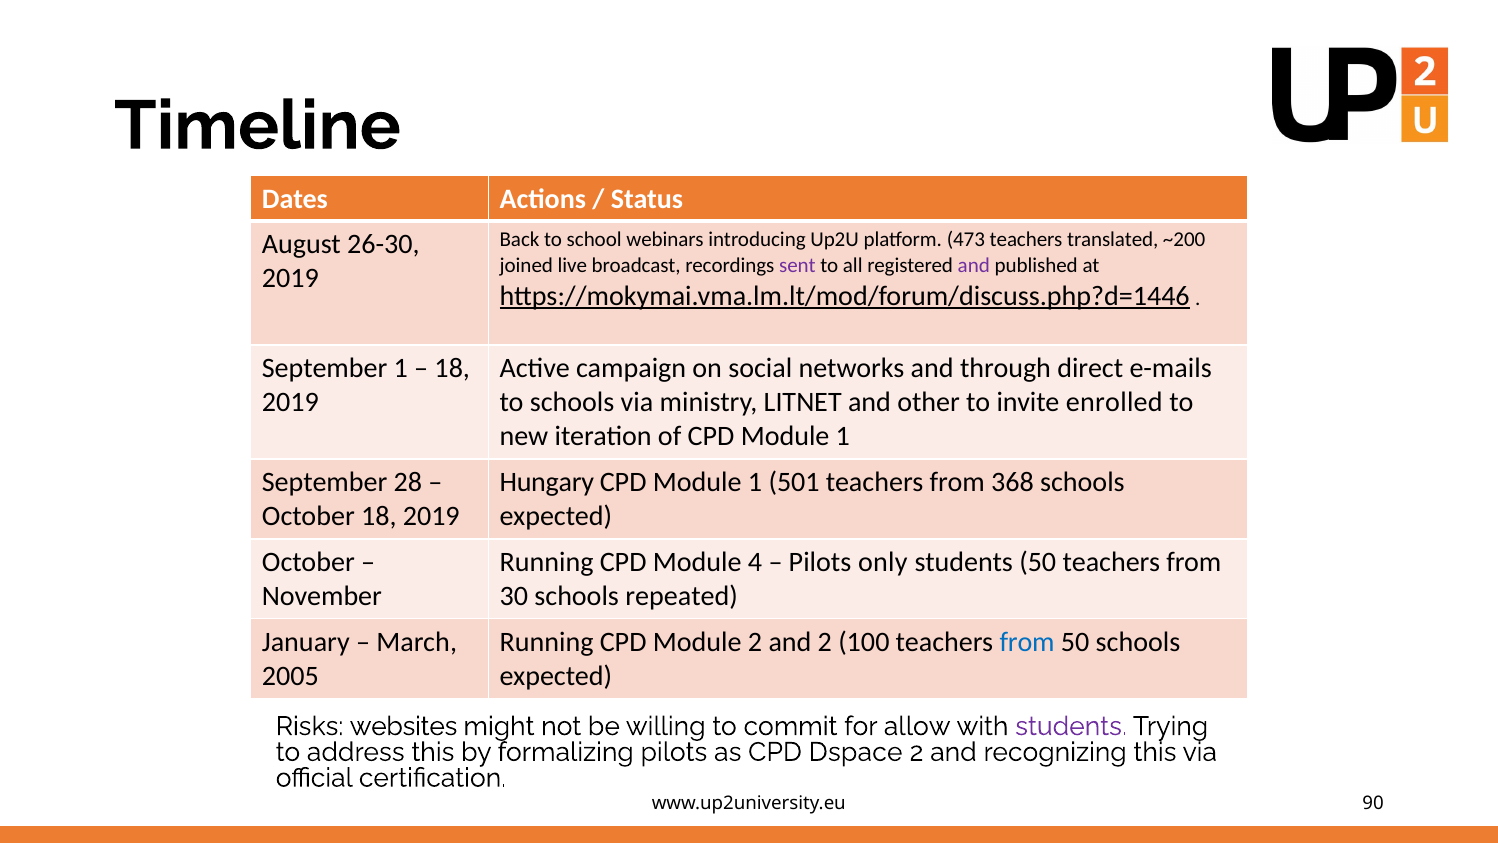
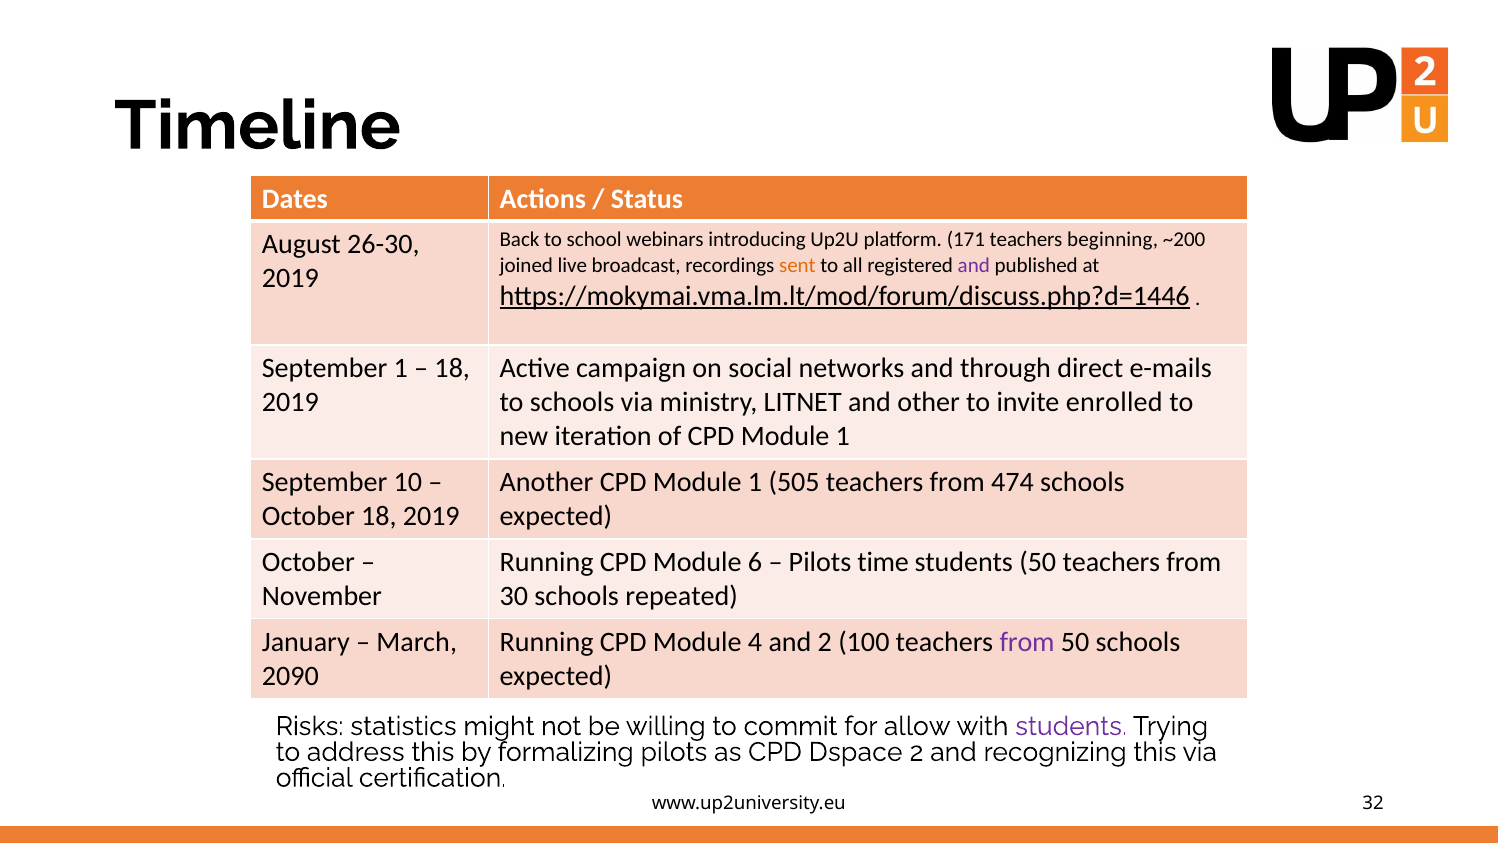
473: 473 -> 171 (966, 240)
translated: translated -> beginning (1113, 240)
sent colour: purple -> orange (797, 266)
28: 28 -> 10 (408, 482)
Hungary: Hungary -> Another (547, 482)
501: 501 -> 505 (794, 482)
368: 368 -> 474 (1012, 482)
4: 4 -> 6 (755, 562)
only: only -> time (883, 562)
Module 2: 2 -> 4 (755, 642)
from colour: blue -> purple (1027, 642)
2005: 2005 -> 2090 (290, 676)
websites: websites -> statistics (403, 726)
90: 90 -> 32 (1373, 803)
